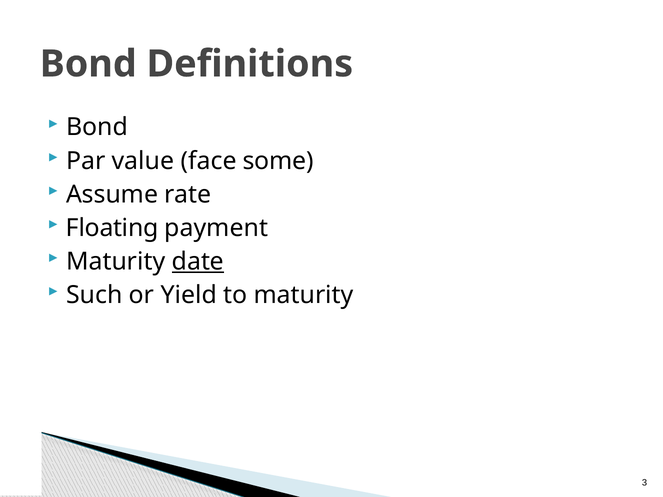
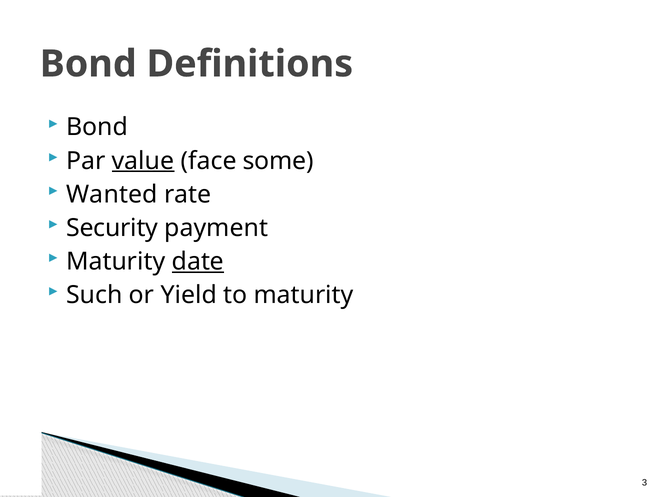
value underline: none -> present (143, 161)
Assume: Assume -> Wanted (112, 194)
Floating: Floating -> Security (112, 228)
